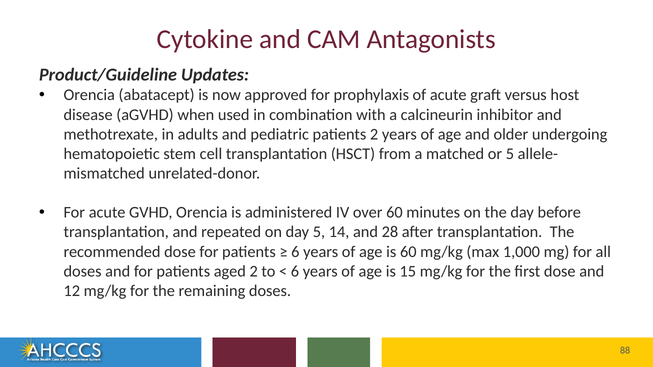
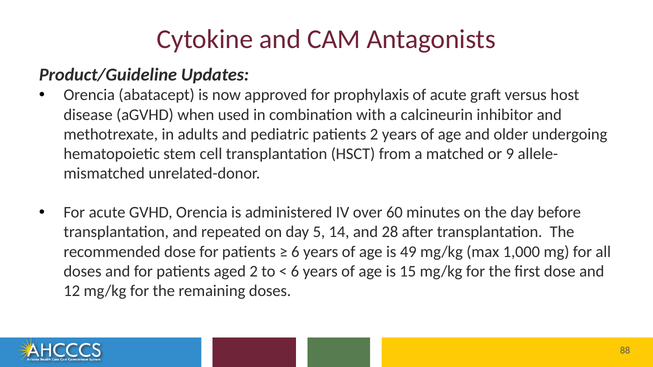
or 5: 5 -> 9 (510, 154)
is 60: 60 -> 49 (408, 252)
